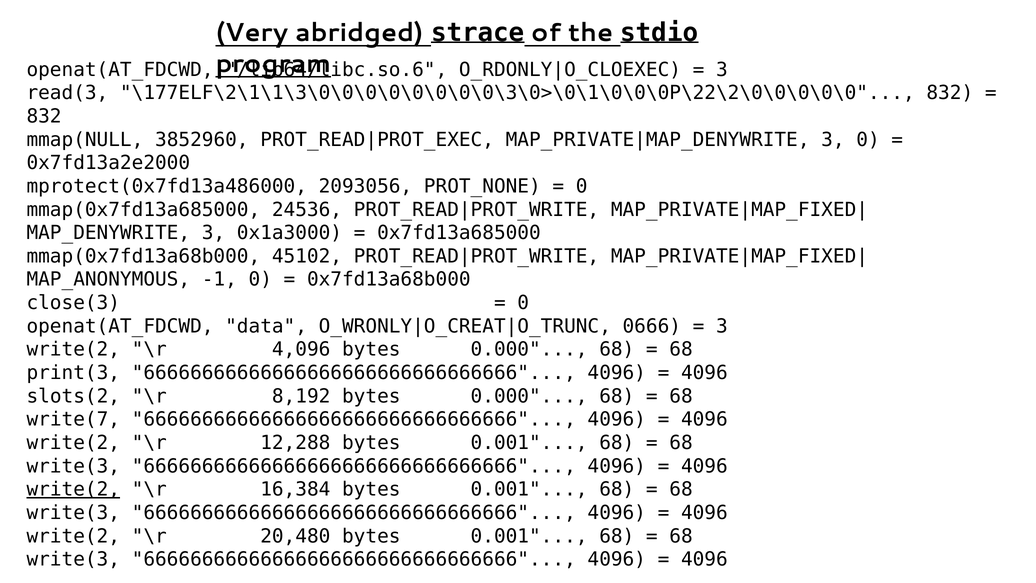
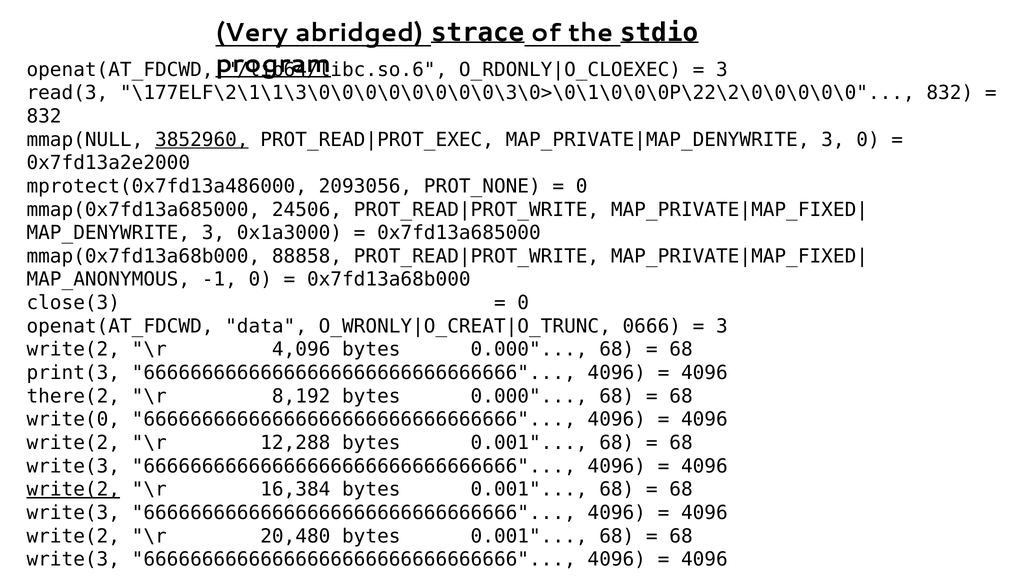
3852960 underline: none -> present (202, 140)
24536: 24536 -> 24506 (307, 210)
45102: 45102 -> 88858 (307, 256)
slots(2: slots(2 -> there(2 (73, 396)
write(7: write(7 -> write(0 (73, 419)
